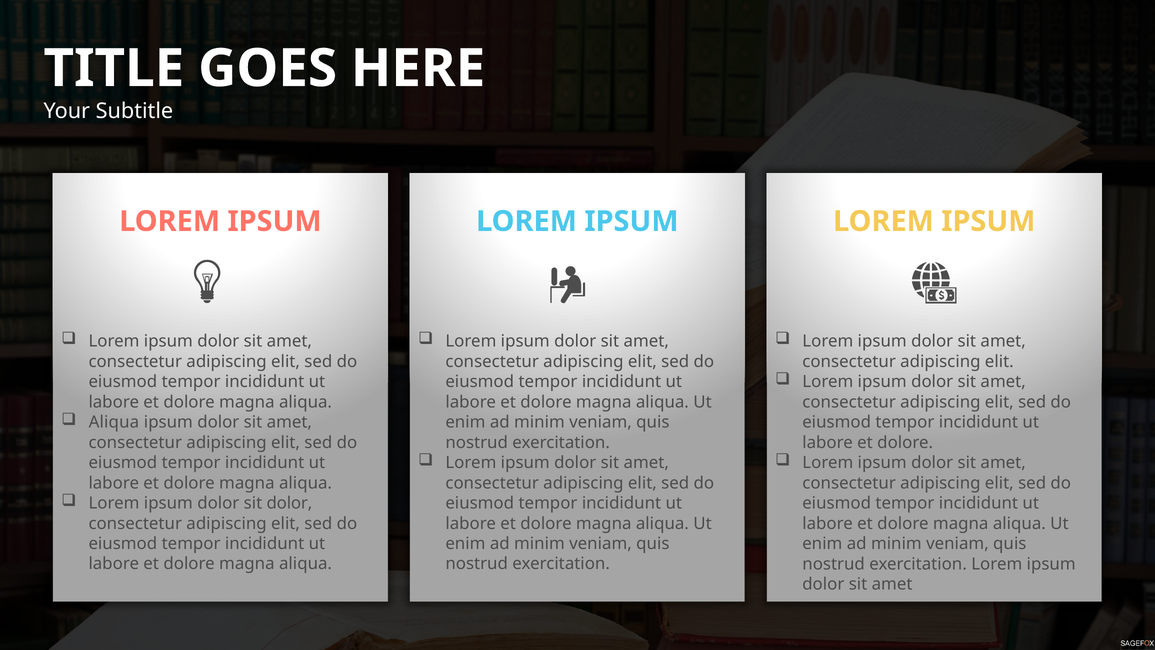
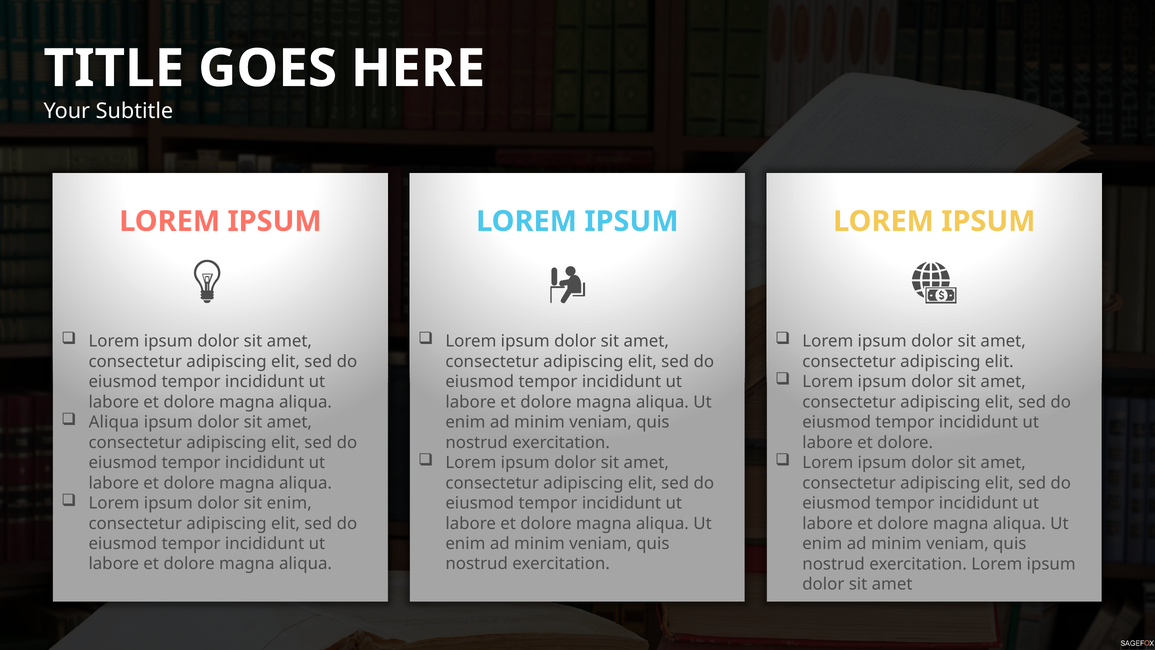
sit dolor: dolor -> enim (289, 503)
